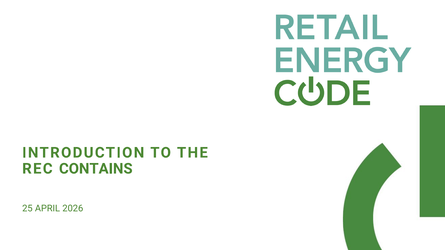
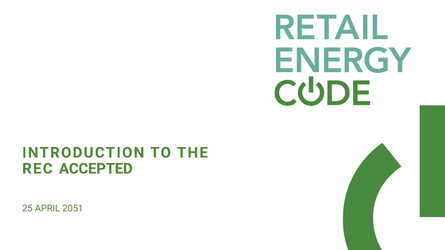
CONTAINS: CONTAINS -> ACCEPTED (96, 169)
2026: 2026 -> 2051 (73, 209)
